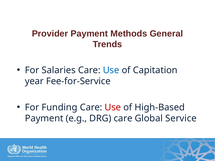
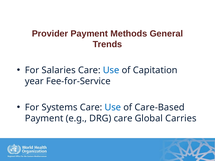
Funding: Funding -> Systems (60, 107)
Use colour: red -> blue (113, 107)
High-Based: High-Based -> Care-Based (160, 107)
Service: Service -> Carries (181, 119)
